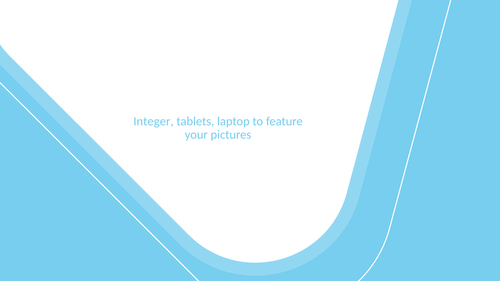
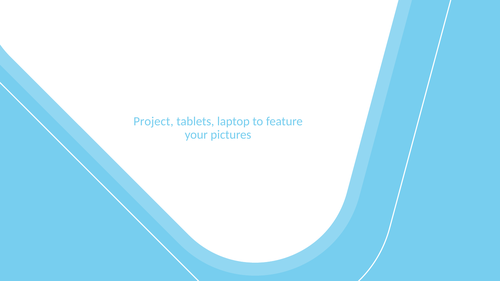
Integer: Integer -> Project (153, 121)
